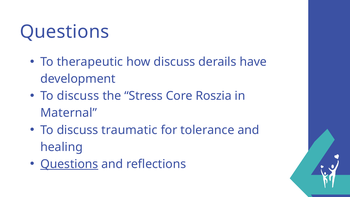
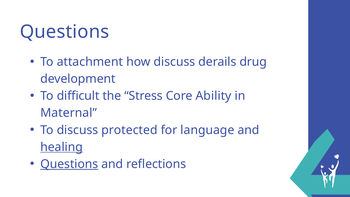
therapeutic: therapeutic -> attachment (90, 62)
have: have -> drug (253, 62)
discuss: discuss -> difficult (78, 96)
Roszia: Roszia -> Ability (214, 96)
traumatic: traumatic -> protected (129, 130)
tolerance: tolerance -> language (207, 130)
healing underline: none -> present (62, 147)
